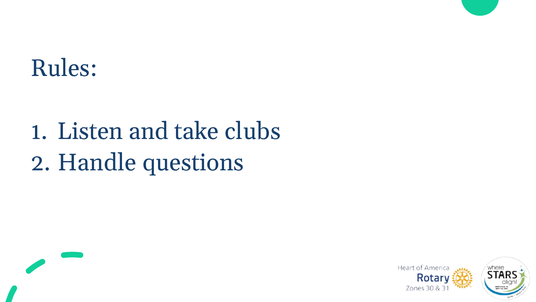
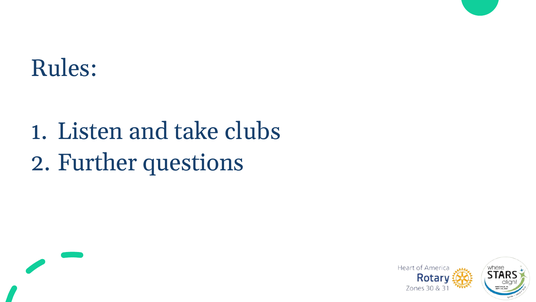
Handle: Handle -> Further (97, 162)
